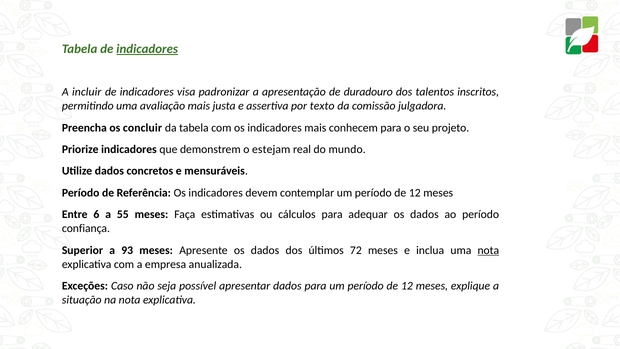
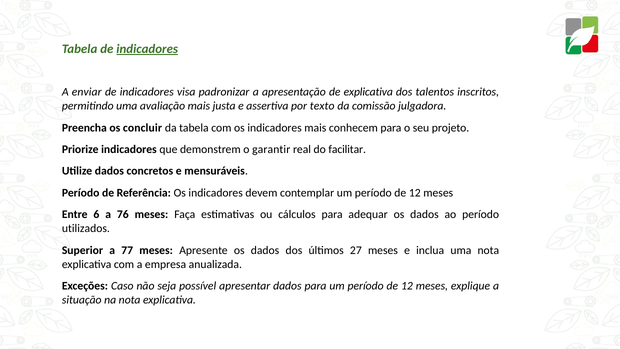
incluir: incluir -> enviar (87, 92)
de duradouro: duradouro -> explicativa (368, 92)
estejam: estejam -> garantir (271, 149)
mundo: mundo -> facilitar (347, 149)
55: 55 -> 76 (123, 214)
confiança: confiança -> utilizados (86, 228)
93: 93 -> 77 (127, 250)
72: 72 -> 27 (356, 250)
nota underline: present -> none (488, 250)
